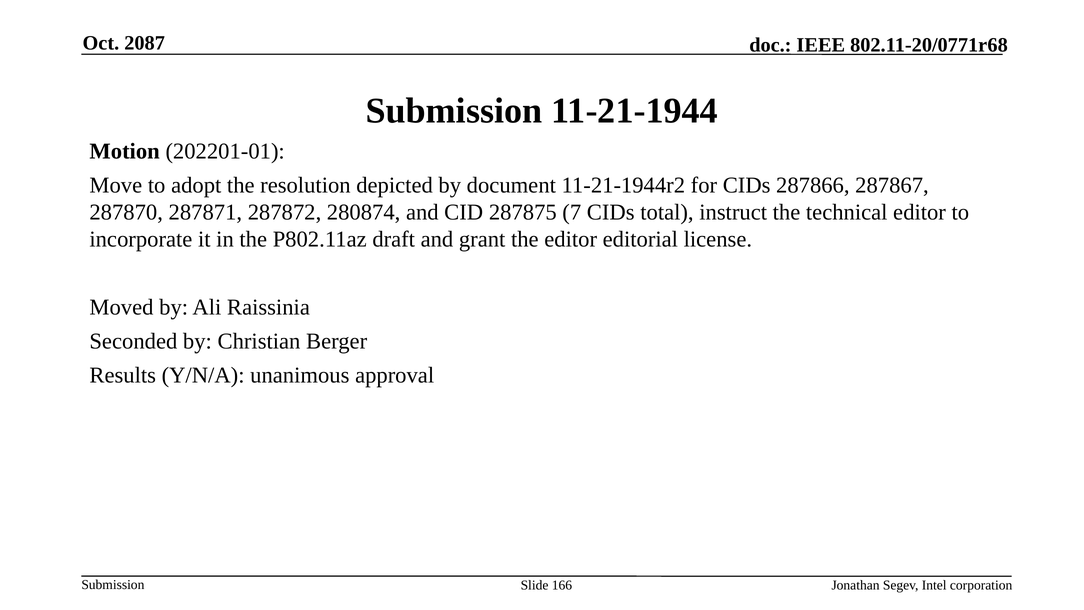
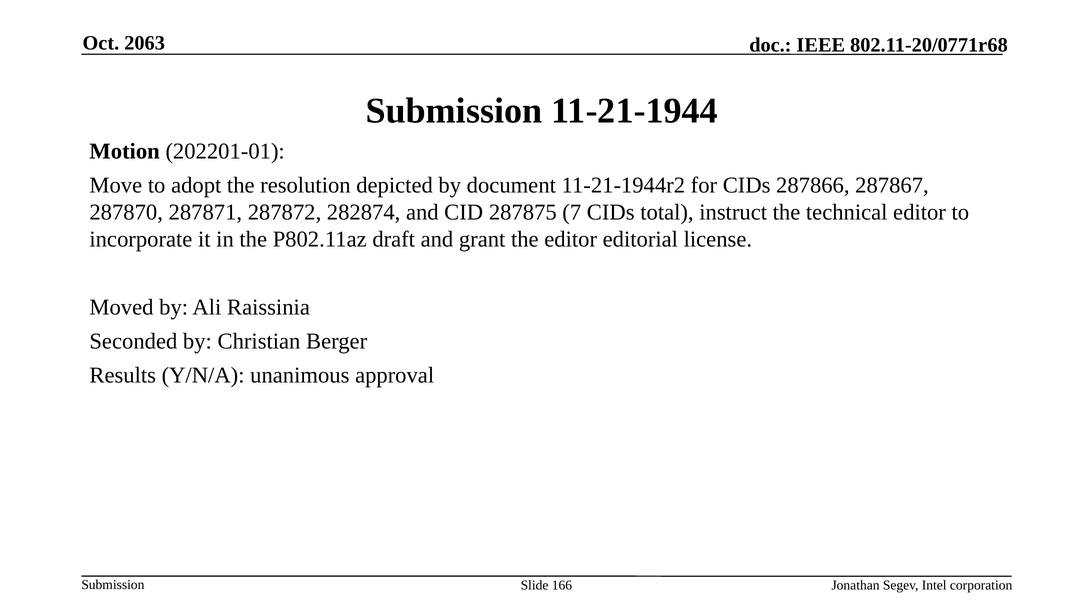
2087: 2087 -> 2063 (145, 43)
280874: 280874 -> 282874 (364, 212)
